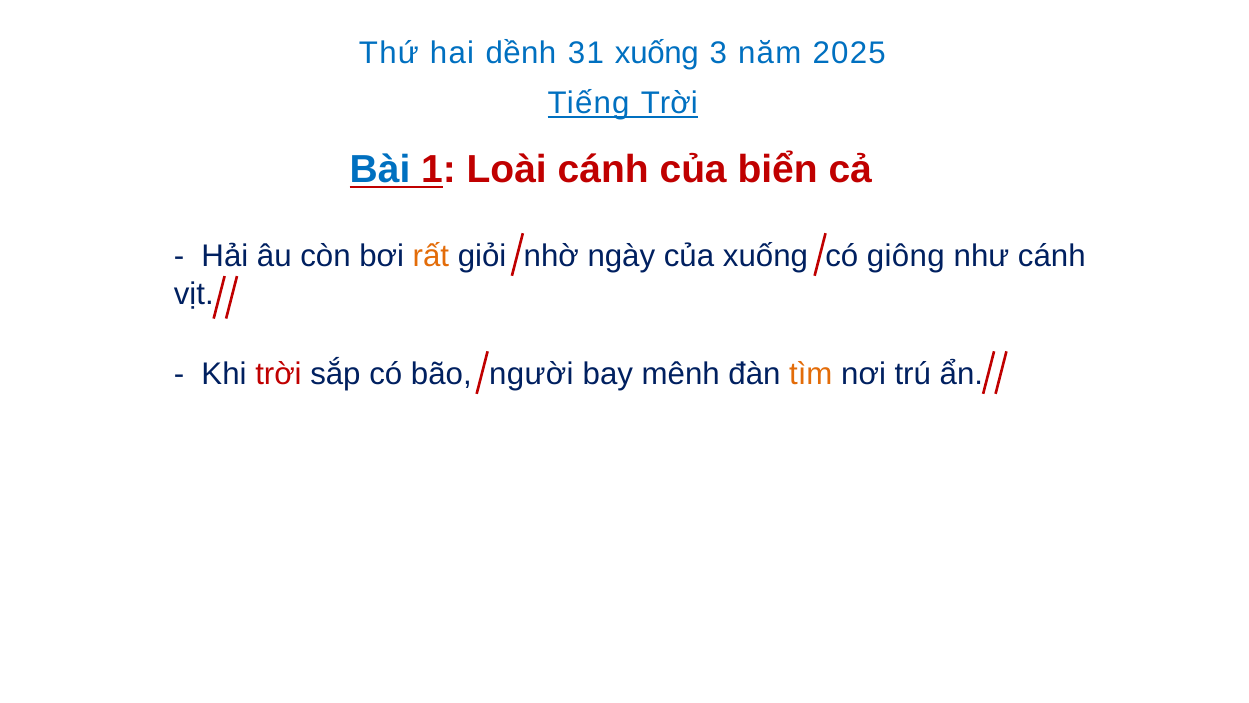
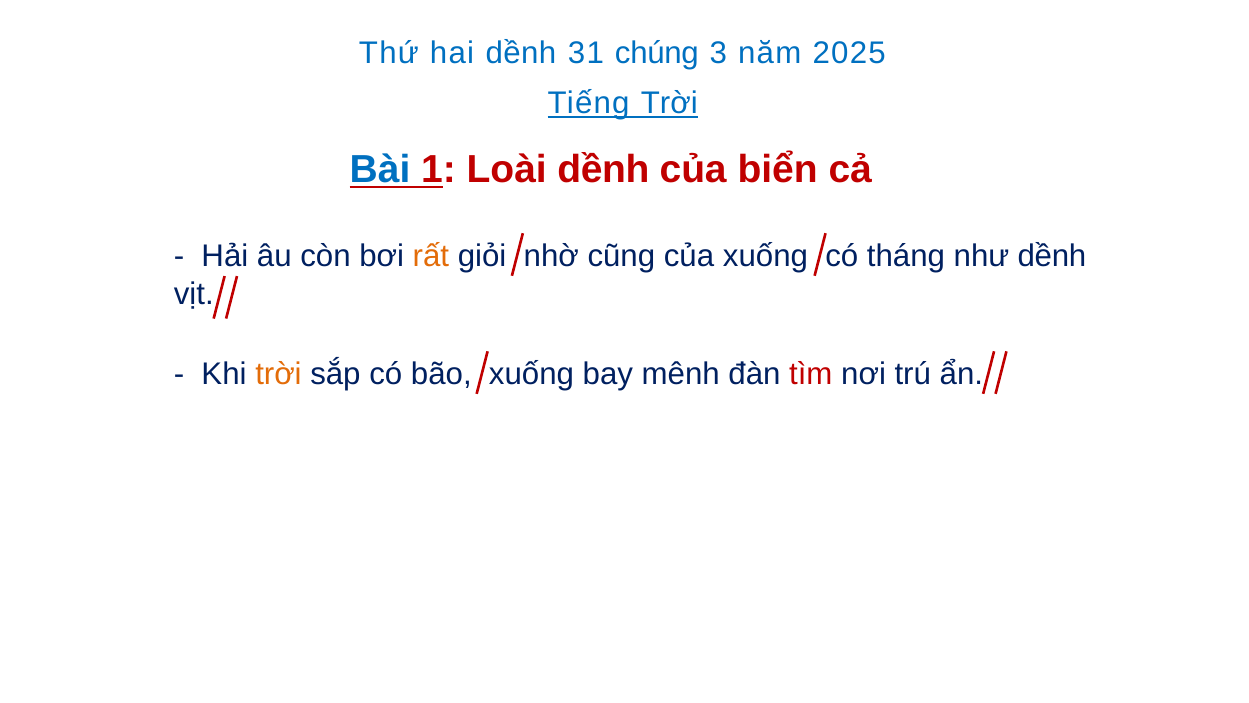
31 xuống: xuống -> chúng (657, 53)
Loài cánh: cánh -> dềnh (603, 169)
ngày: ngày -> cũng (621, 256)
giông: giông -> tháng (906, 256)
như cánh: cánh -> dềnh (1052, 256)
trời colour: red -> orange (278, 374)
bão người: người -> xuống (531, 374)
tìm colour: orange -> red (811, 374)
